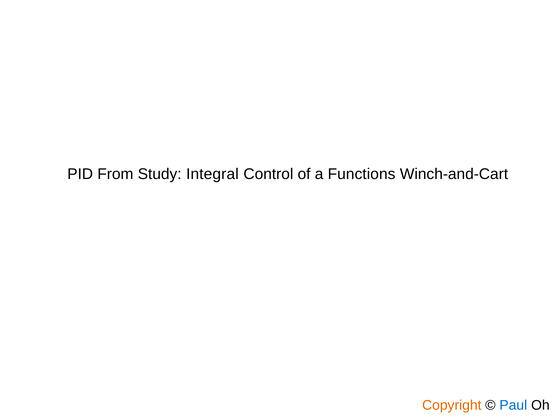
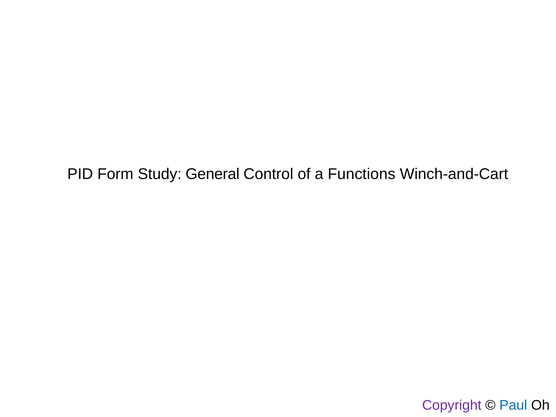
From: From -> Form (115, 174)
Integral: Integral -> General (213, 174)
Copyright colour: orange -> purple (452, 405)
